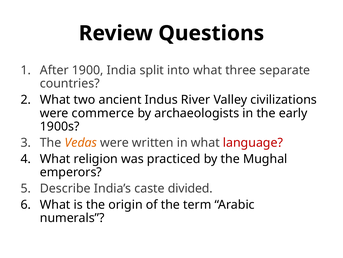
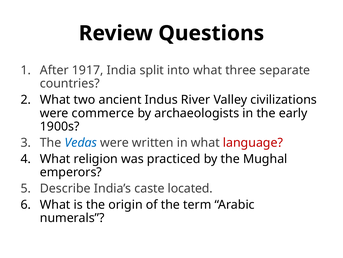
1900: 1900 -> 1917 (88, 70)
Vedas colour: orange -> blue (81, 142)
divided: divided -> located (190, 188)
